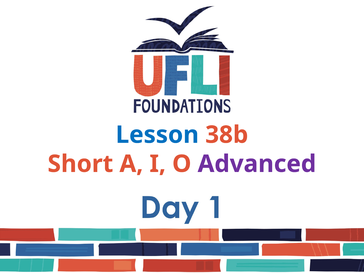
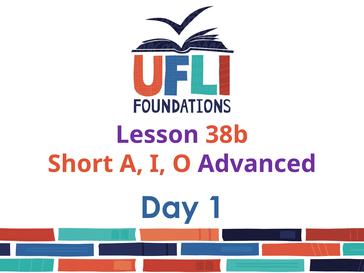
Lesson colour: blue -> purple (157, 135)
